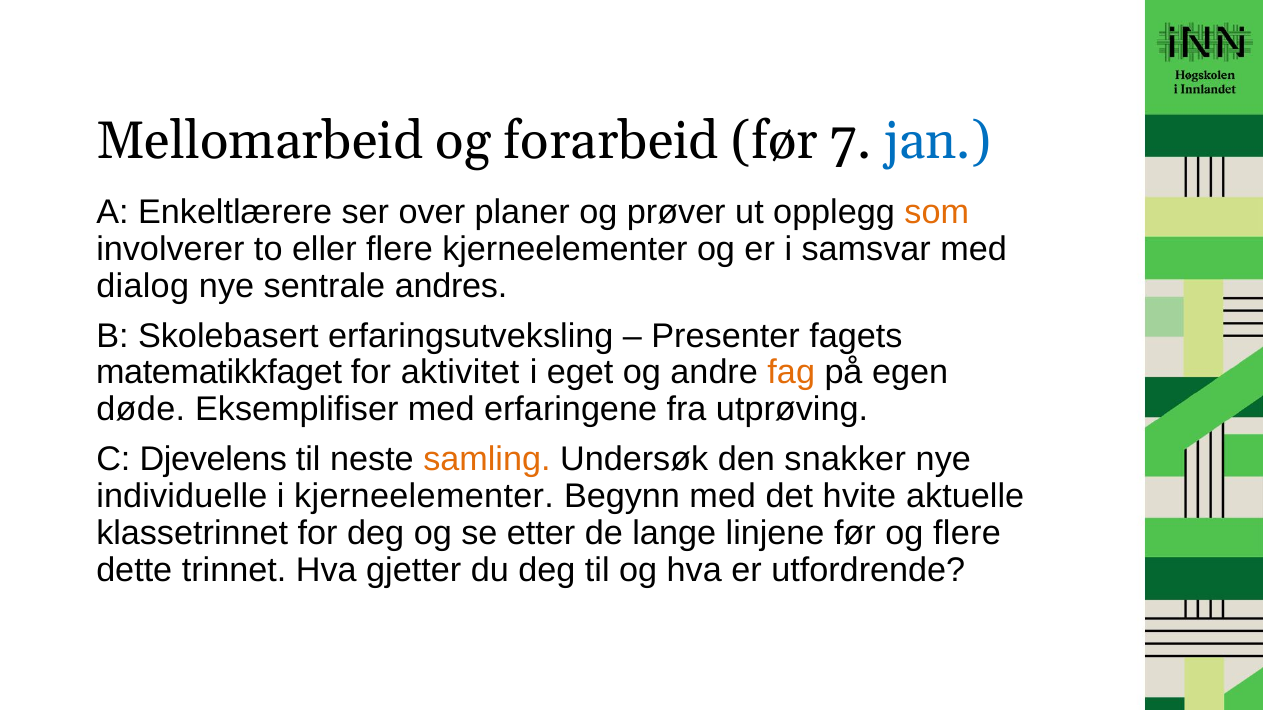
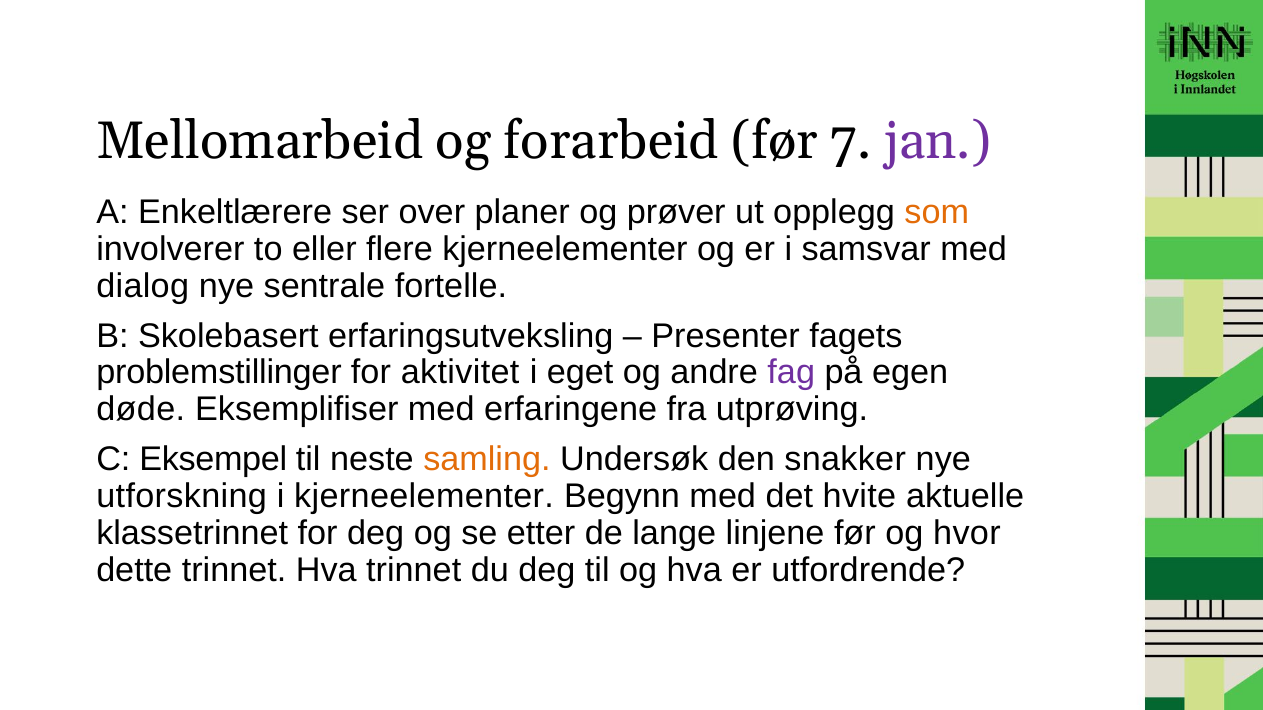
jan colour: blue -> purple (937, 142)
andres: andres -> fortelle (451, 286)
matematikkfaget: matematikkfaget -> problemstillinger (219, 373)
fag colour: orange -> purple (791, 373)
Djevelens: Djevelens -> Eksempel (213, 460)
individuelle: individuelle -> utforskning (182, 497)
og flere: flere -> hvor (967, 534)
Hva gjetter: gjetter -> trinnet (414, 571)
